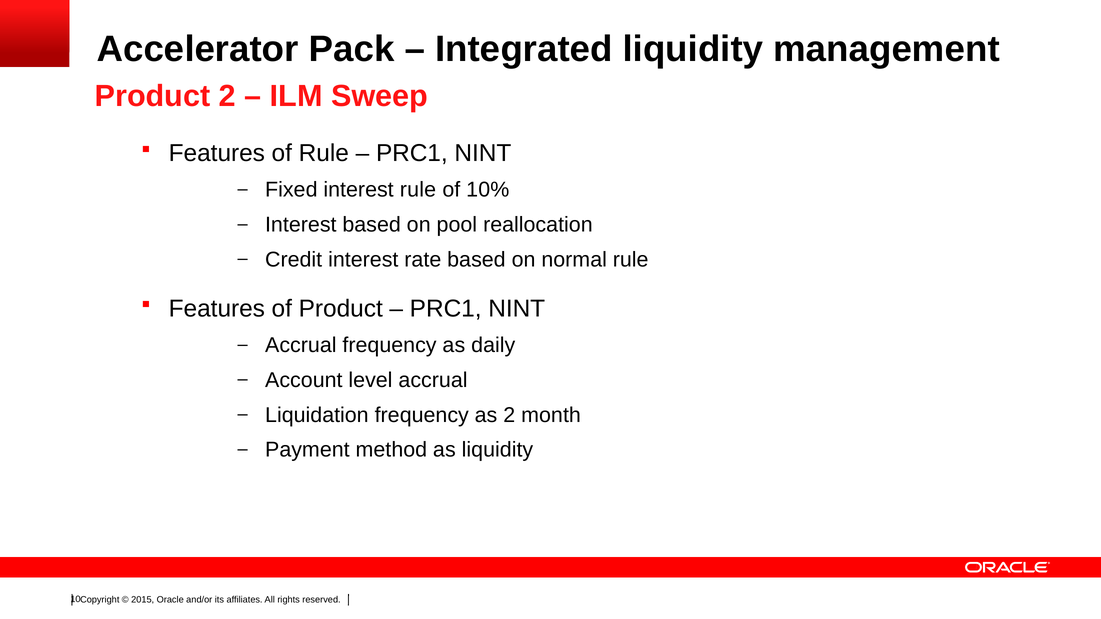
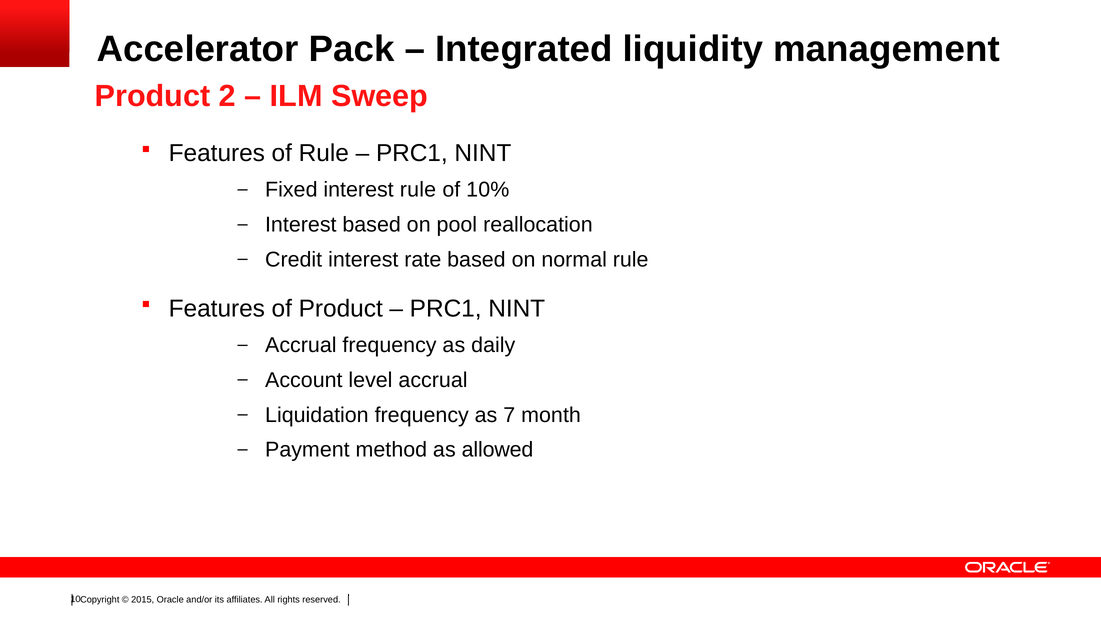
as 2: 2 -> 7 (509, 415)
as liquidity: liquidity -> allowed (498, 450)
